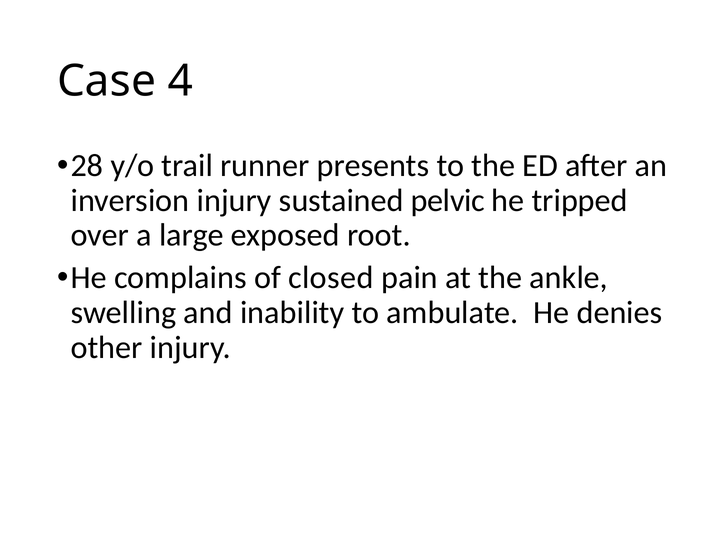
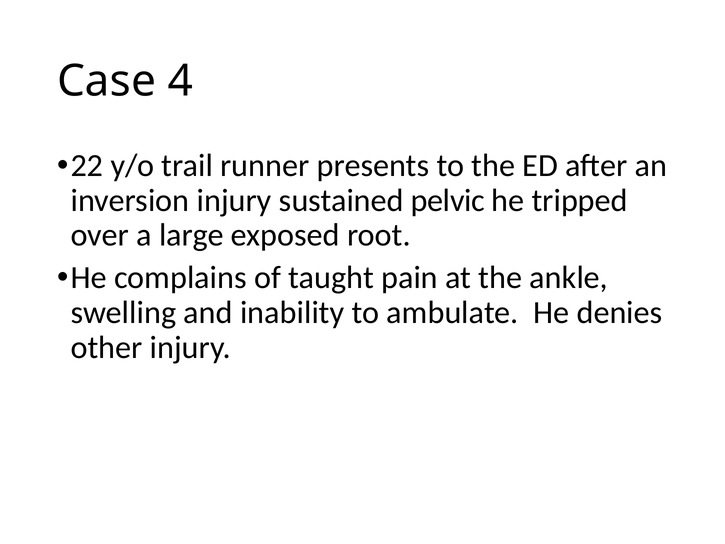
28: 28 -> 22 (87, 166)
closed: closed -> taught (331, 278)
